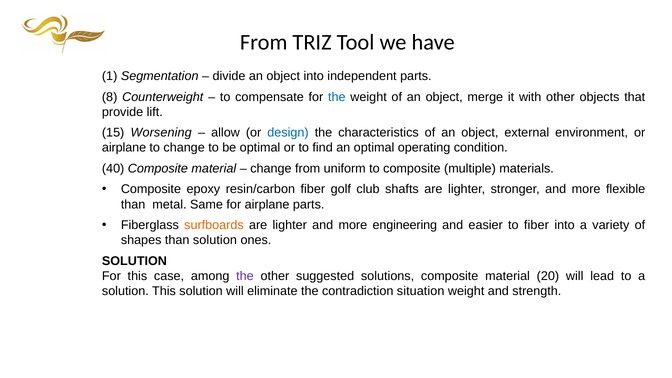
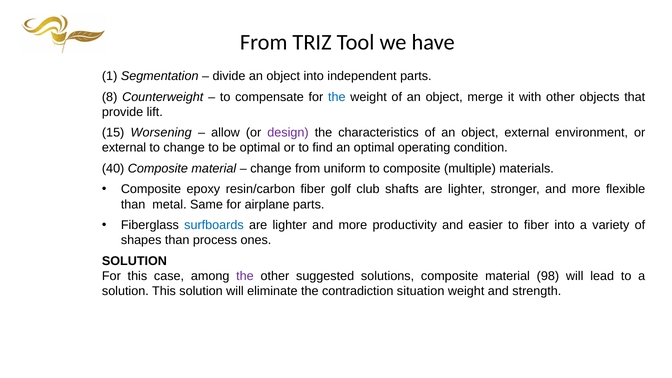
design colour: blue -> purple (288, 133)
airplane: airplane -> external (124, 148)
surfboards colour: orange -> blue (214, 225)
engineering: engineering -> productivity (405, 225)
than solution: solution -> process (215, 240)
20: 20 -> 98 (548, 276)
